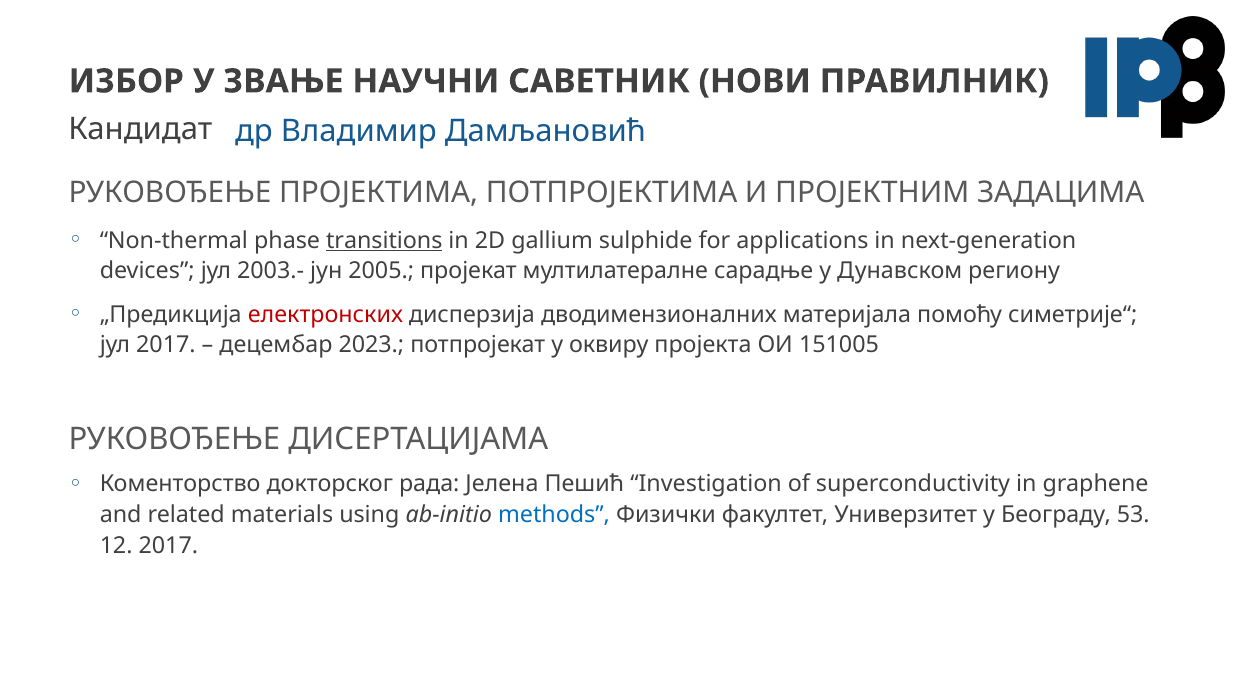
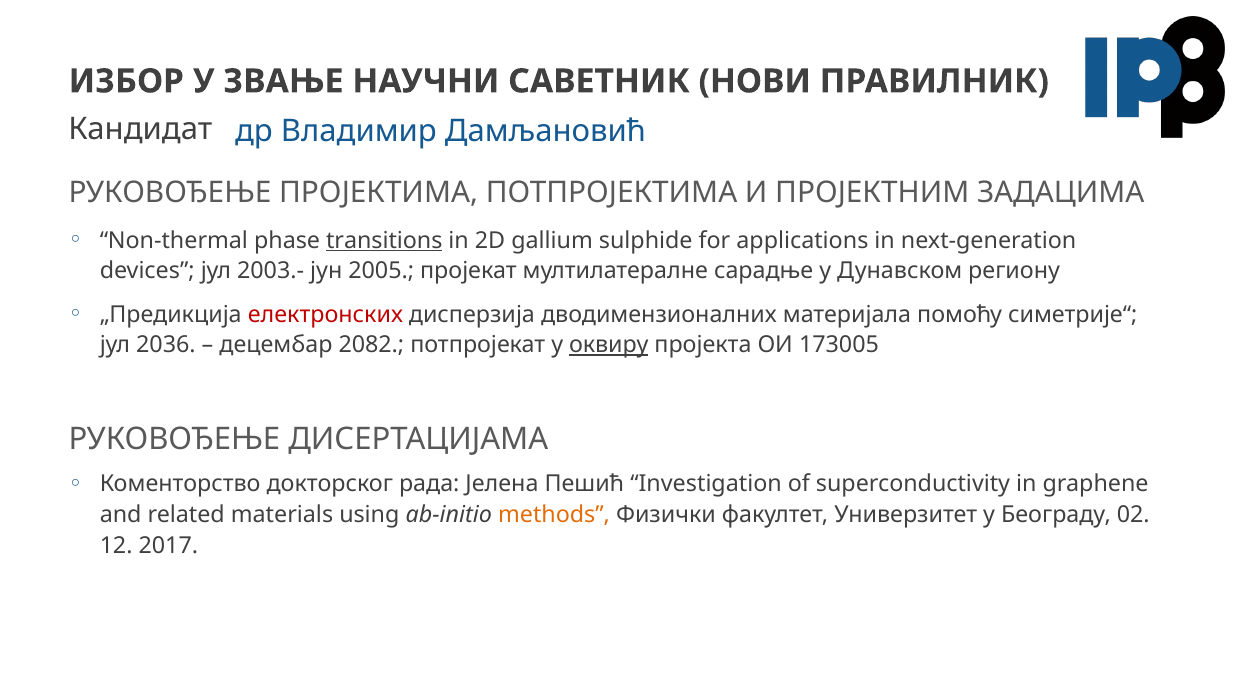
јул 2017: 2017 -> 2036 (166, 345)
2023: 2023 -> 2082 (371, 345)
оквиру underline: none -> present (609, 345)
151005: 151005 -> 173005 (839, 345)
methods colour: blue -> orange (554, 515)
53: 53 -> 02 (1133, 515)
